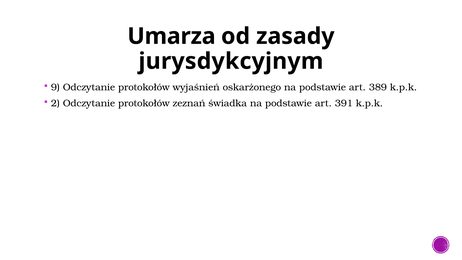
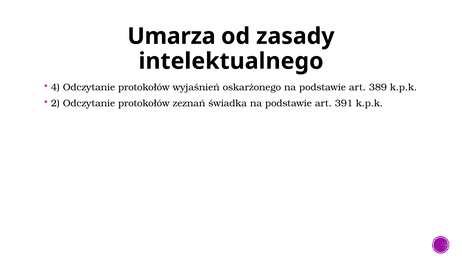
jurysdykcyjnym: jurysdykcyjnym -> intelektualnego (231, 61)
9: 9 -> 4 (55, 87)
